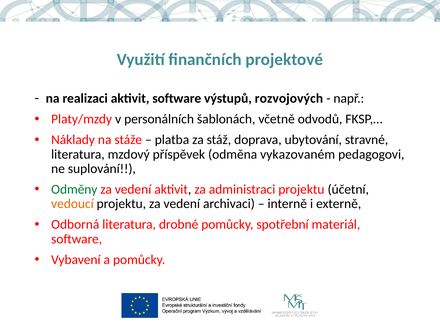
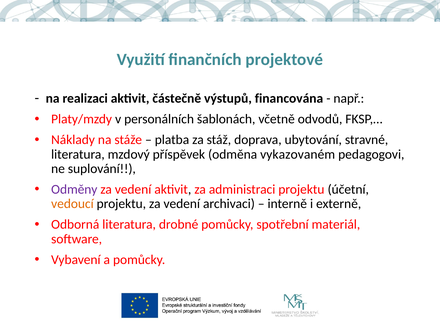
aktivit software: software -> částečně (177, 98)
rozvojových: rozvojových -> financována (289, 98)
Odměny colour: green -> purple (74, 189)
